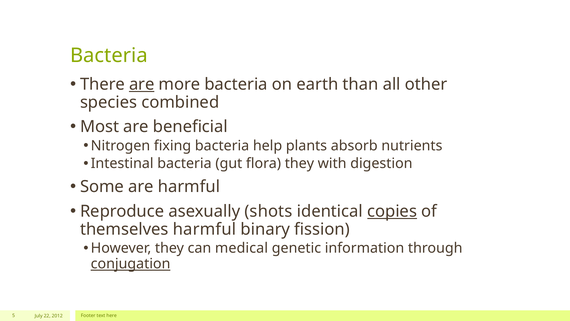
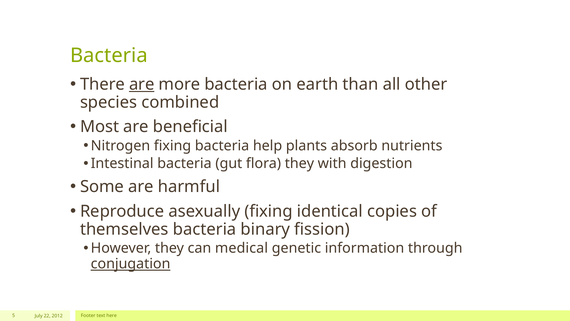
asexually shots: shots -> fixing (269, 211)
copies underline: present -> none (392, 211)
themselves harmful: harmful -> bacteria (205, 229)
